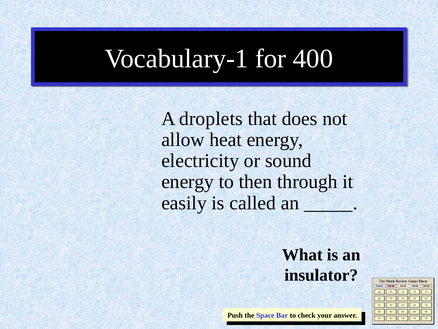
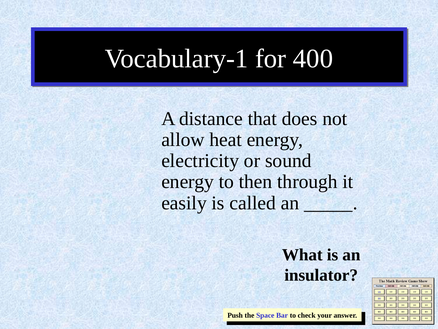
droplets: droplets -> distance (211, 118)
